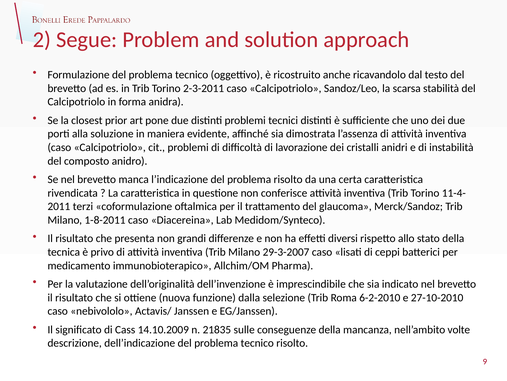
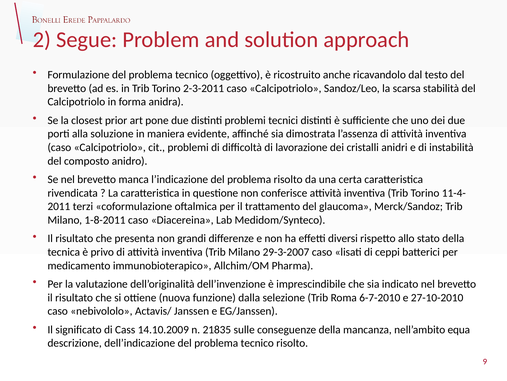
6-2-2010: 6-2-2010 -> 6-7-2010 (380, 297)
volte: volte -> equa (459, 329)
